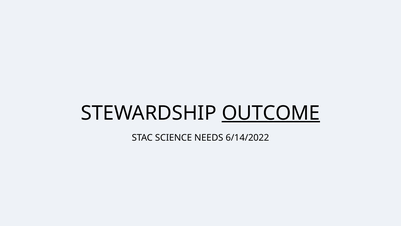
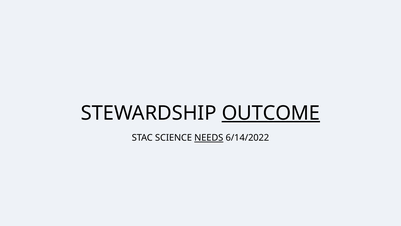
NEEDS underline: none -> present (209, 138)
